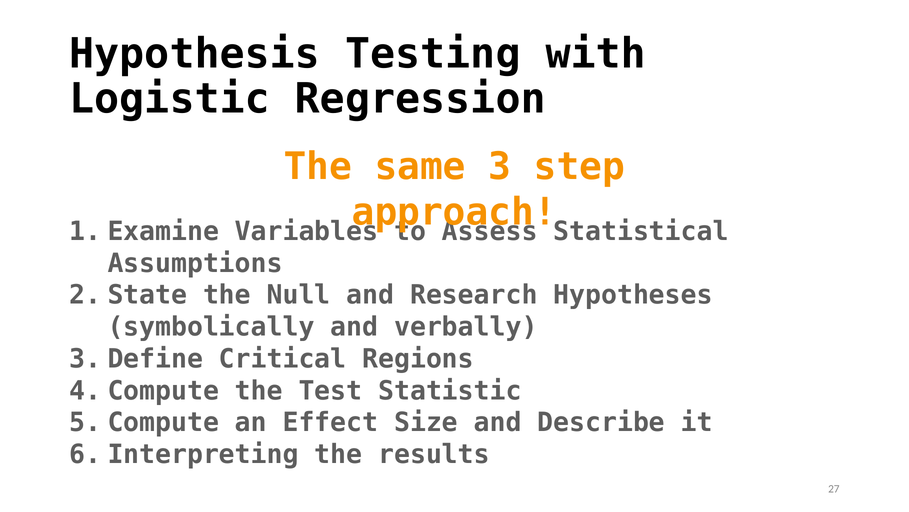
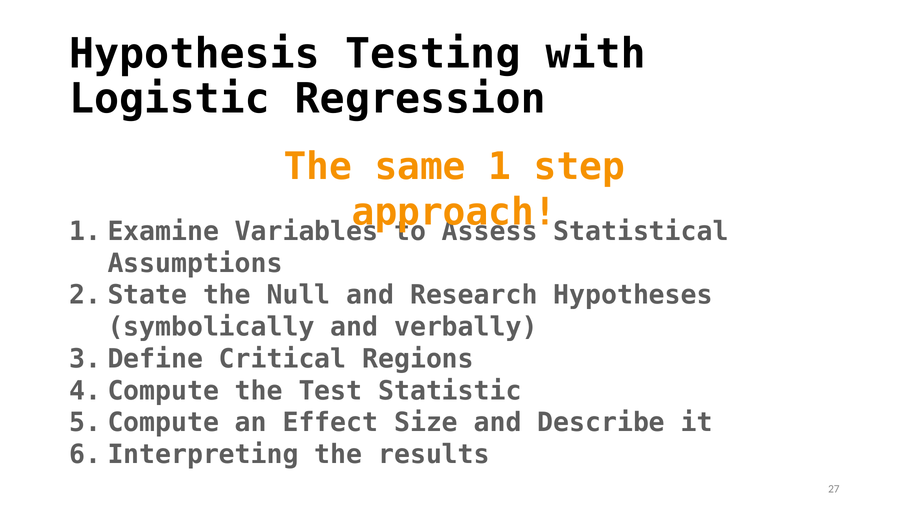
3: 3 -> 1 (500, 166)
